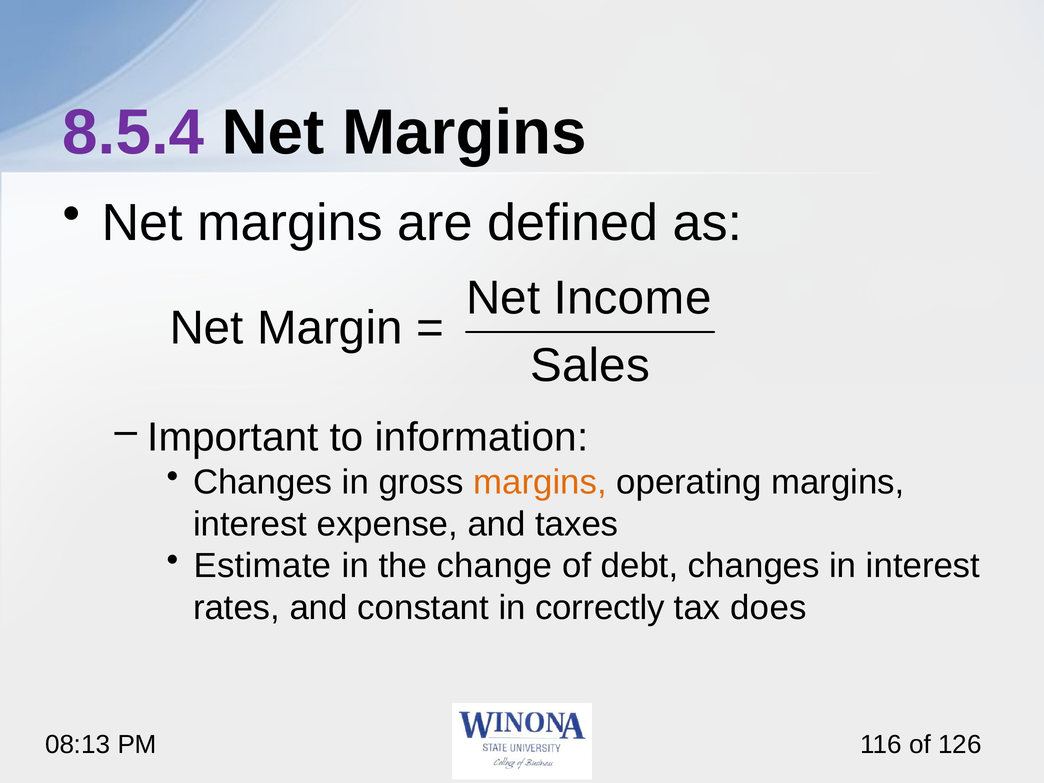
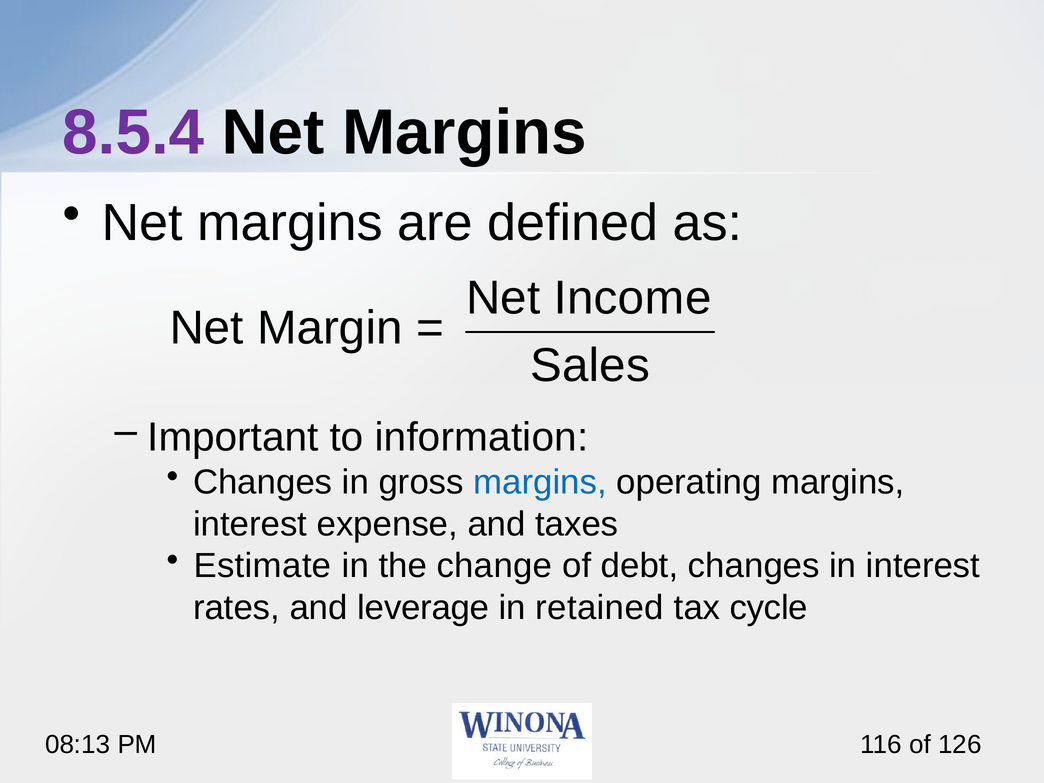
margins colour: orange -> blue (540, 482)
constant: constant -> leverage (423, 608)
correctly: correctly -> retained (600, 608)
does: does -> cycle (769, 608)
